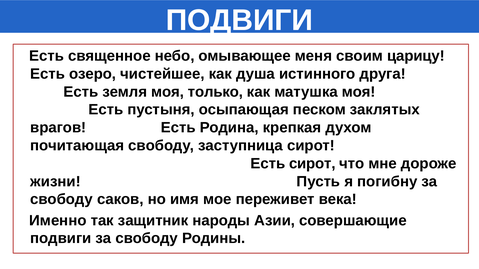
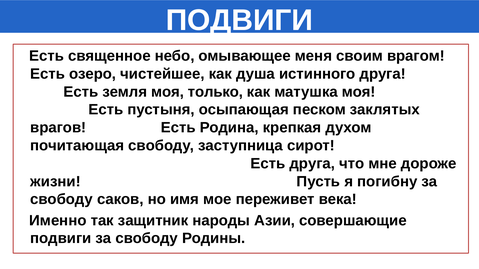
царицу: царицу -> врагом (416, 56)
Есть сирот: сирот -> друга (312, 164)
